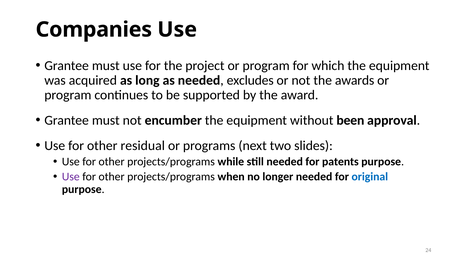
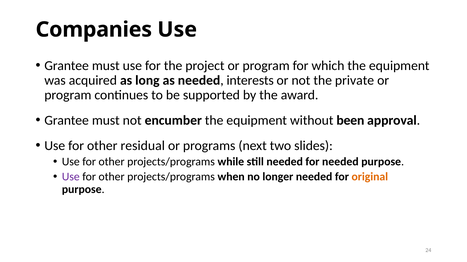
excludes: excludes -> interests (250, 81)
awards: awards -> private (355, 81)
for patents: patents -> needed (340, 162)
original colour: blue -> orange (370, 177)
